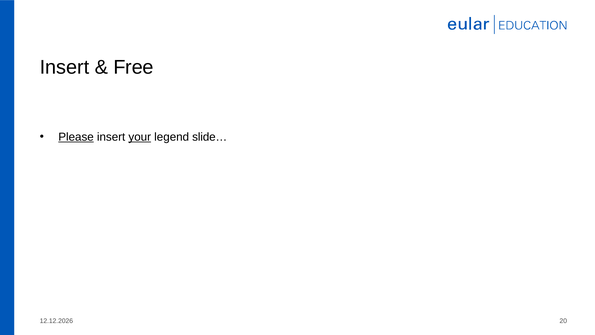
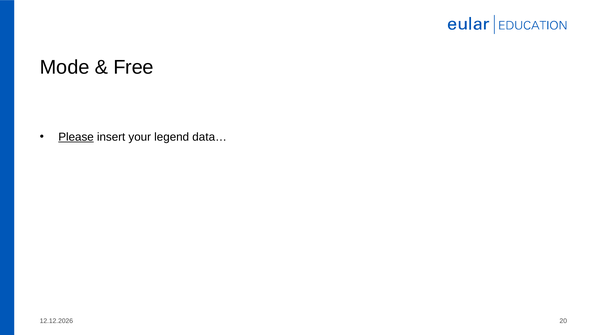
Insert: Insert -> Mode (65, 67)
your underline: present -> none (140, 137)
slide…: slide… -> data… (210, 137)
